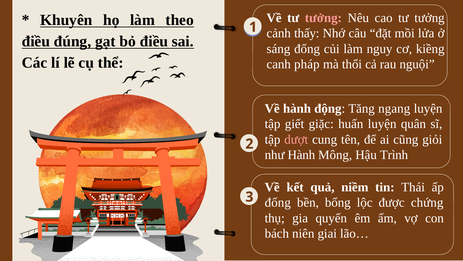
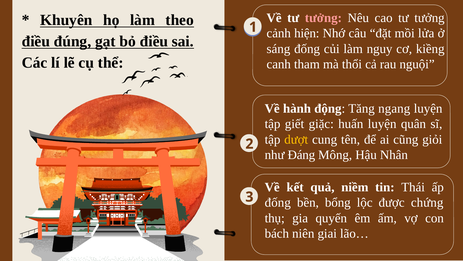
thấy: thấy -> hiện (307, 33)
pháp: pháp -> tham (307, 64)
dượt colour: pink -> yellow (296, 139)
như Hành: Hành -> Đáng (301, 155)
Trình: Trình -> Nhân (394, 155)
